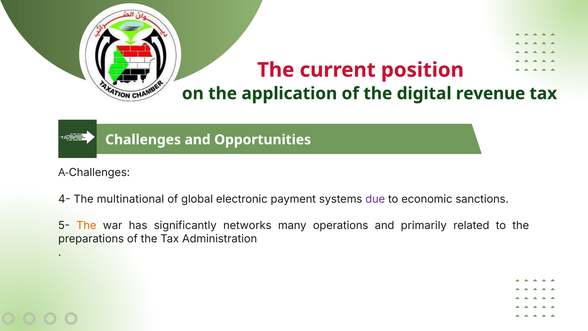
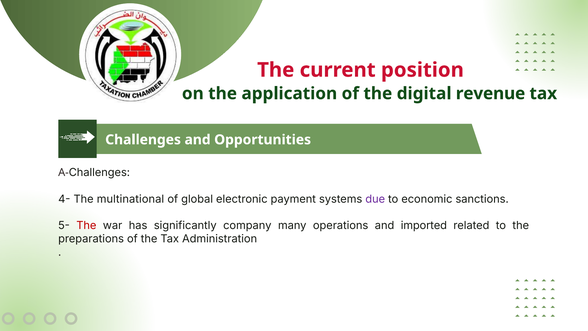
The colour: orange -> red (86, 226)
networks: networks -> company (247, 226)
primarily: primarily -> imported (424, 226)
